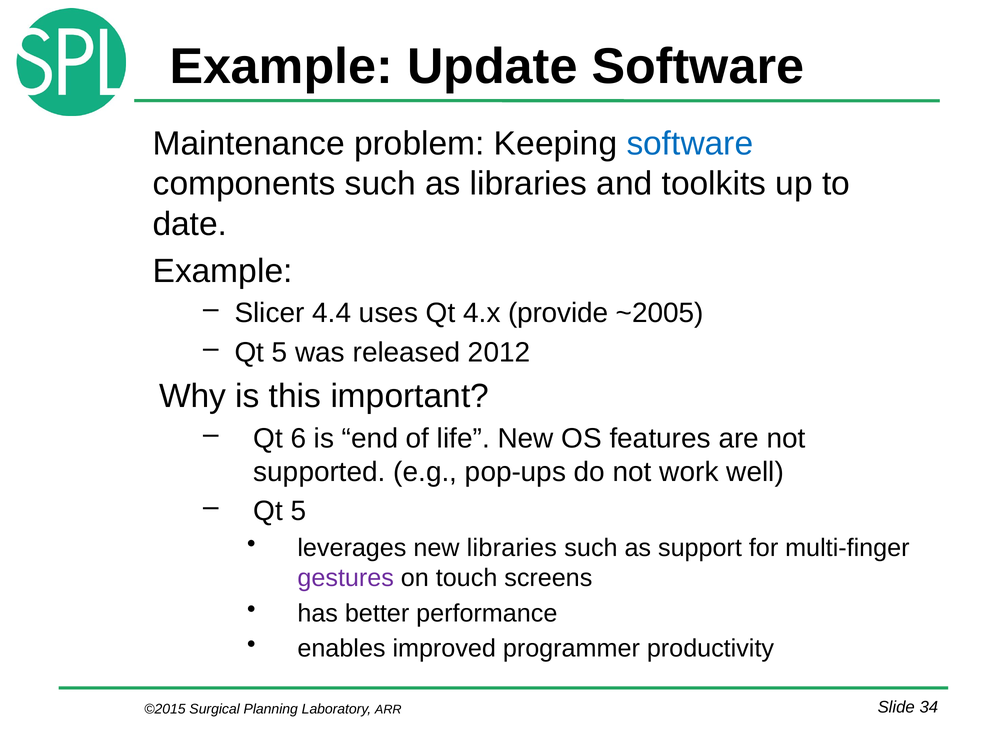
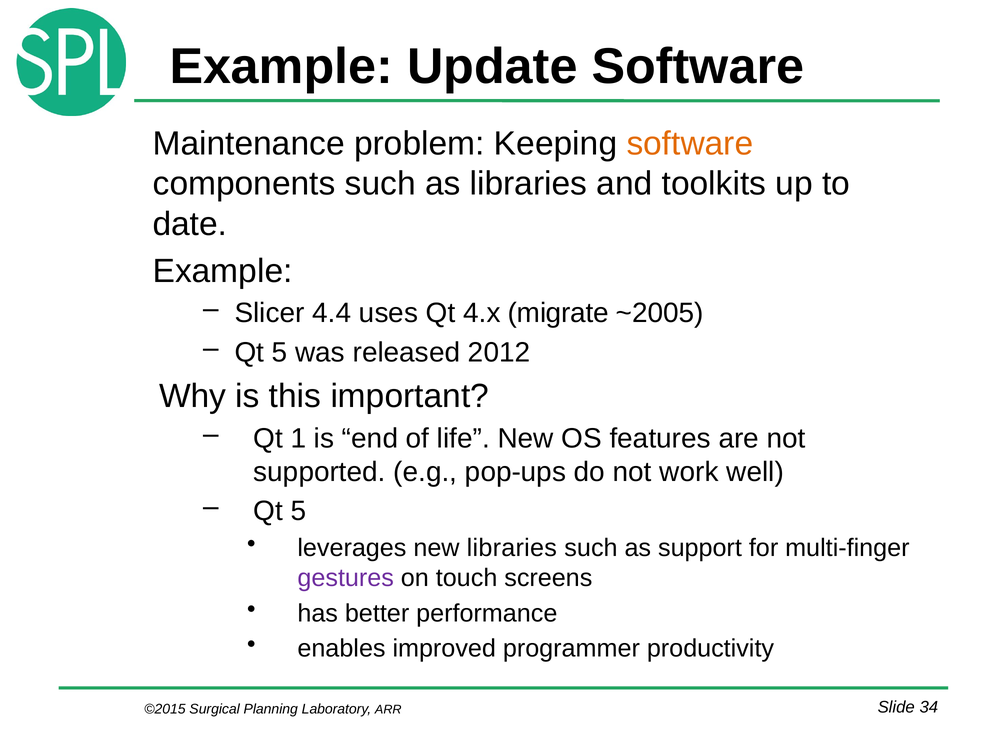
software colour: blue -> orange (690, 144)
provide: provide -> migrate (558, 313)
6: 6 -> 1 (298, 439)
